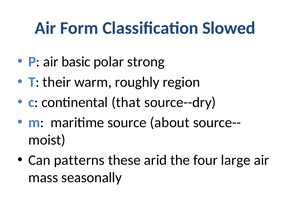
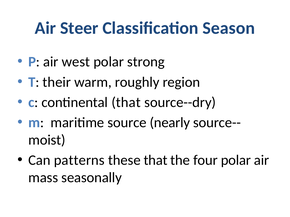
Form: Form -> Steer (79, 28)
Slowed: Slowed -> Season (229, 28)
basic: basic -> west (76, 62)
about: about -> nearly (170, 123)
these arid: arid -> that (156, 161)
four large: large -> polar (236, 161)
